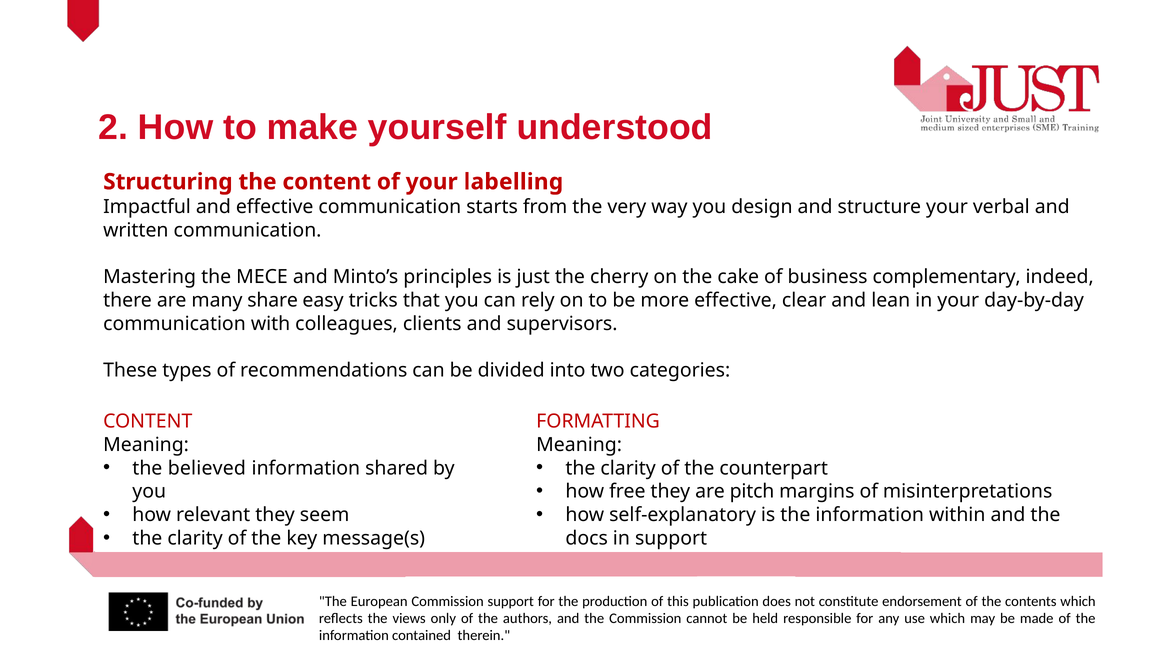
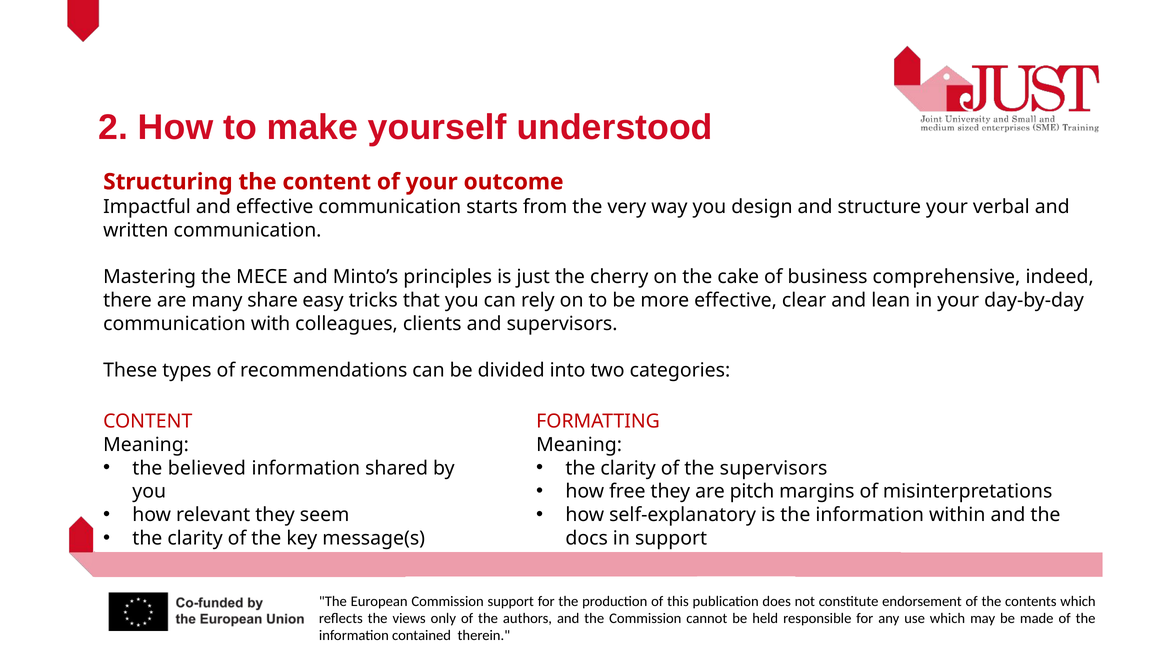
labelling: labelling -> outcome (514, 182)
complementary: complementary -> comprehensive (947, 277)
the counterpart: counterpart -> supervisors (774, 468)
